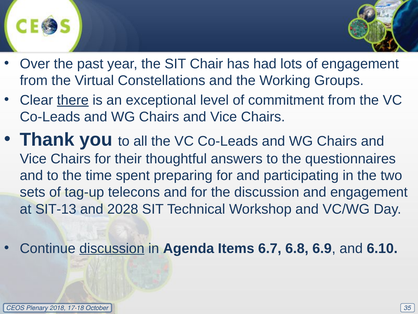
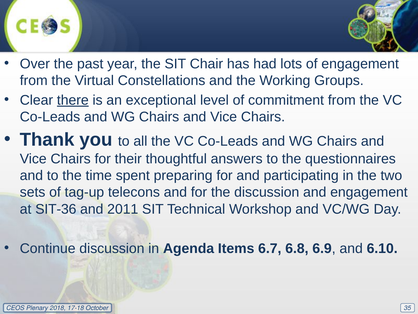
SIT-13: SIT-13 -> SIT-36 (56, 209)
2028: 2028 -> 2011 (123, 209)
discussion underline: present -> none (112, 248)
